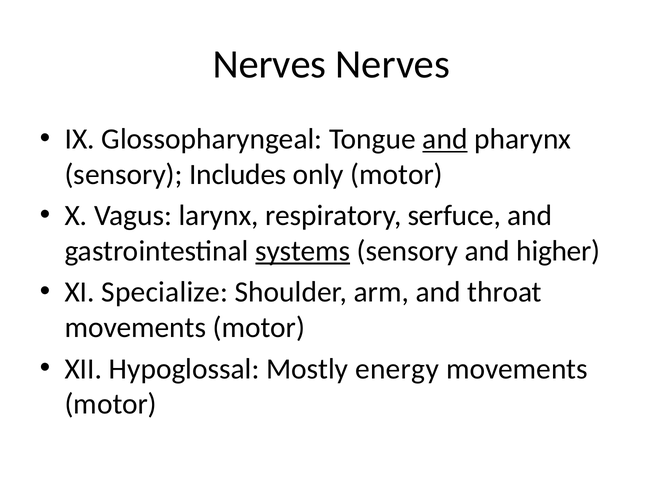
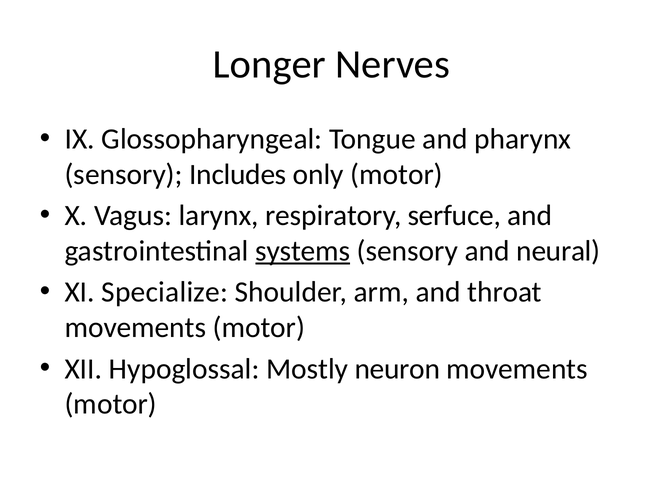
Nerves: Nerves -> Longer (269, 64)
and underline: present -> none (445, 139)
higher: higher -> neural (558, 251)
energy: energy -> neuron (397, 369)
